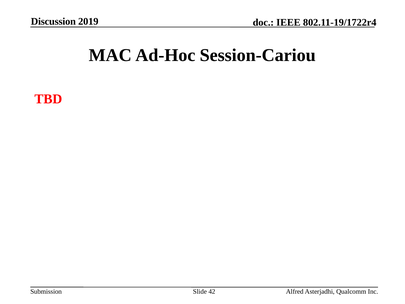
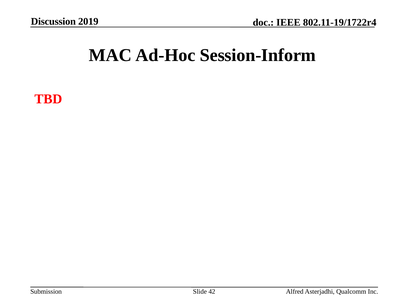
Session-Cariou: Session-Cariou -> Session-Inform (258, 55)
